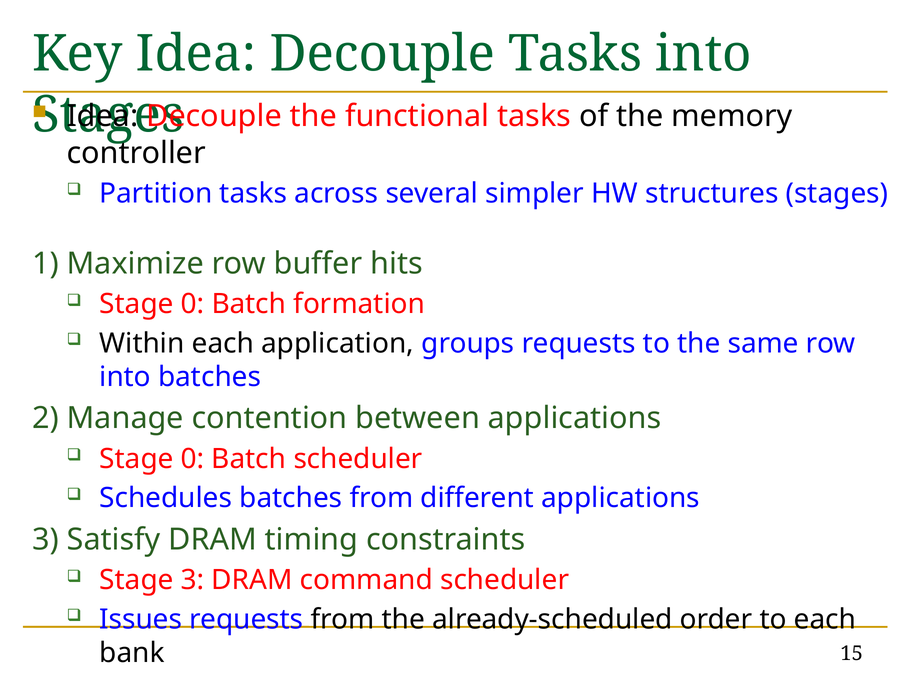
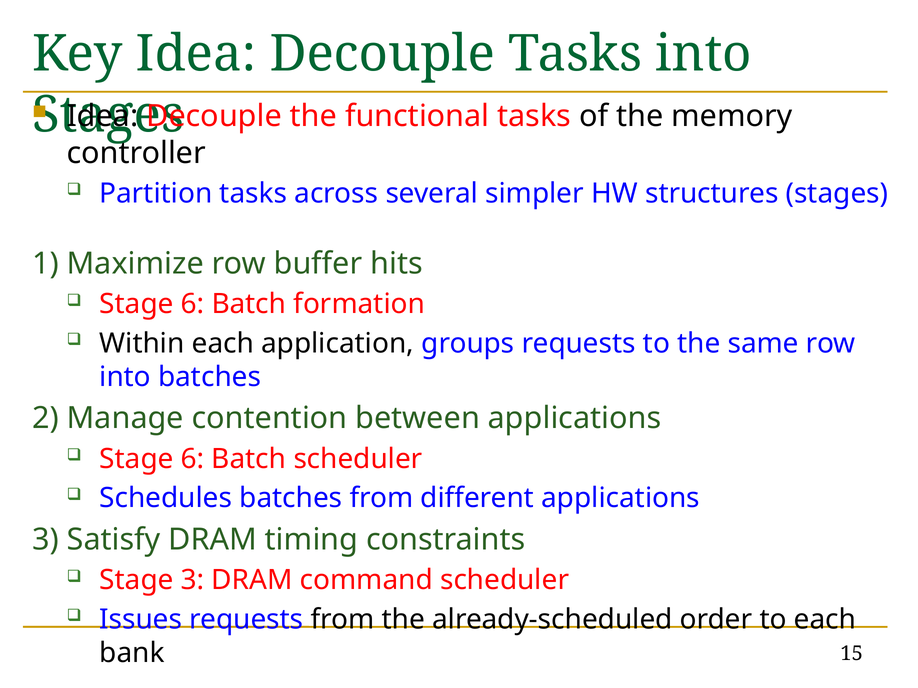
0: 0 -> 6 (193, 304)
0: 0 -> 6 (193, 459)
